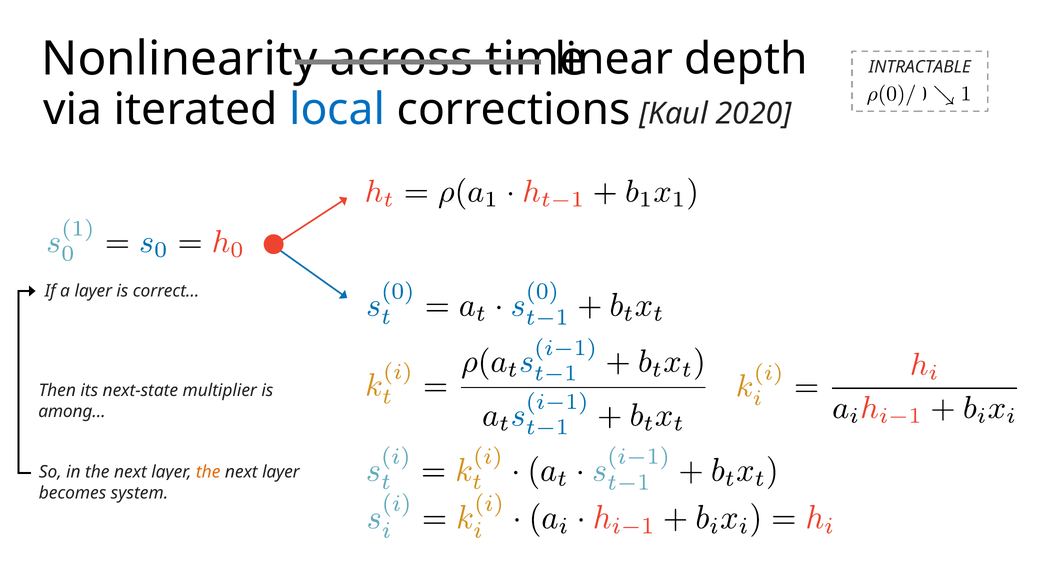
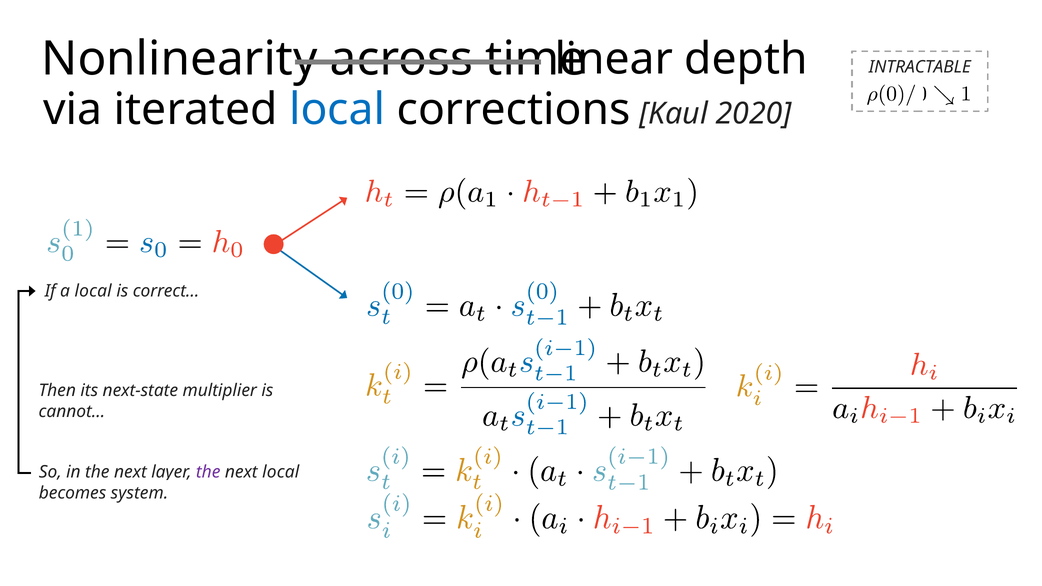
a layer: layer -> local (93, 291)
among…: among… -> cannot… (72, 412)
the colour: orange -> purple (208, 472)
layer: layer -> local (281, 472)
